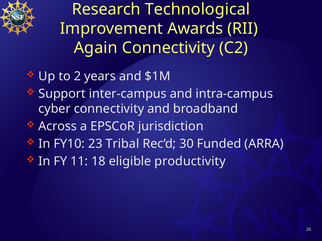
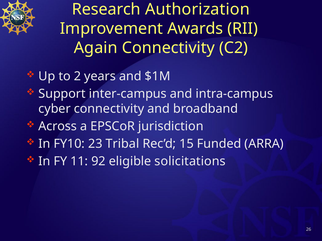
Technological: Technological -> Authorization (197, 9)
30: 30 -> 15 (187, 144)
18: 18 -> 92 (98, 162)
productivity: productivity -> solicitations (190, 162)
